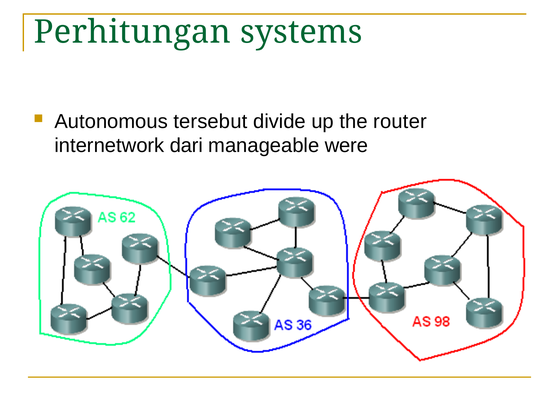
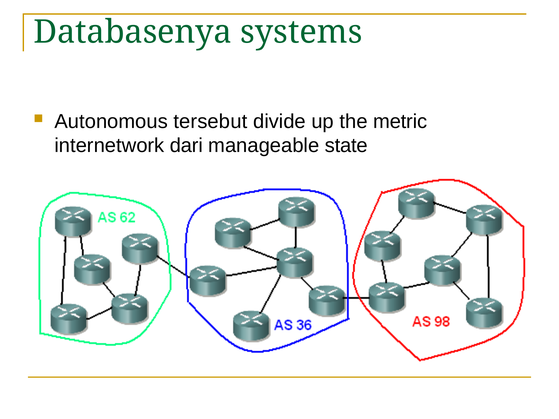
Perhitungan: Perhitungan -> Databasenya (133, 32)
router: router -> metric (400, 121)
were: were -> state (346, 146)
